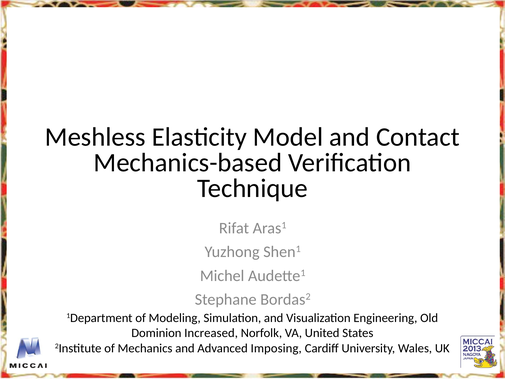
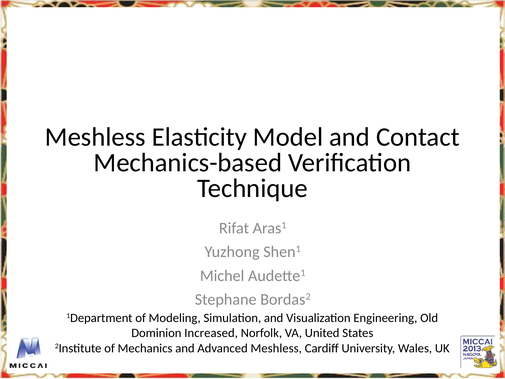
Advanced Imposing: Imposing -> Meshless (276, 348)
